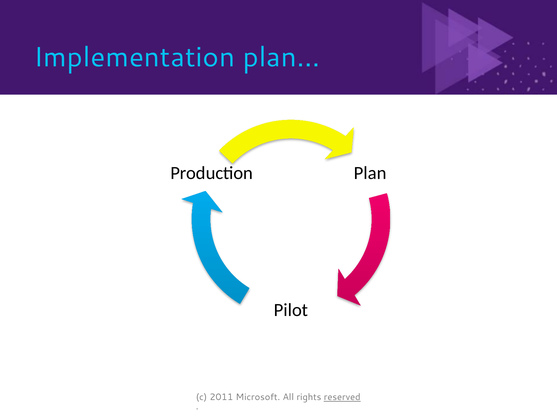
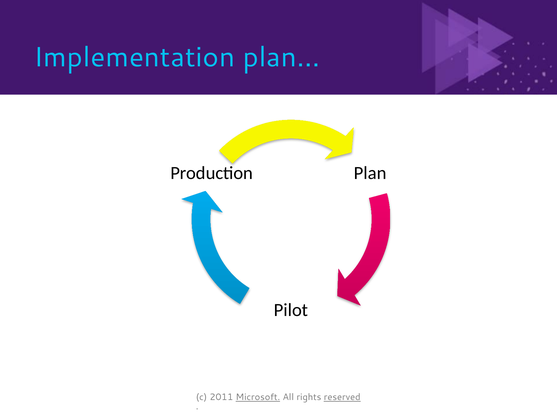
Microsoft underline: none -> present (258, 398)
